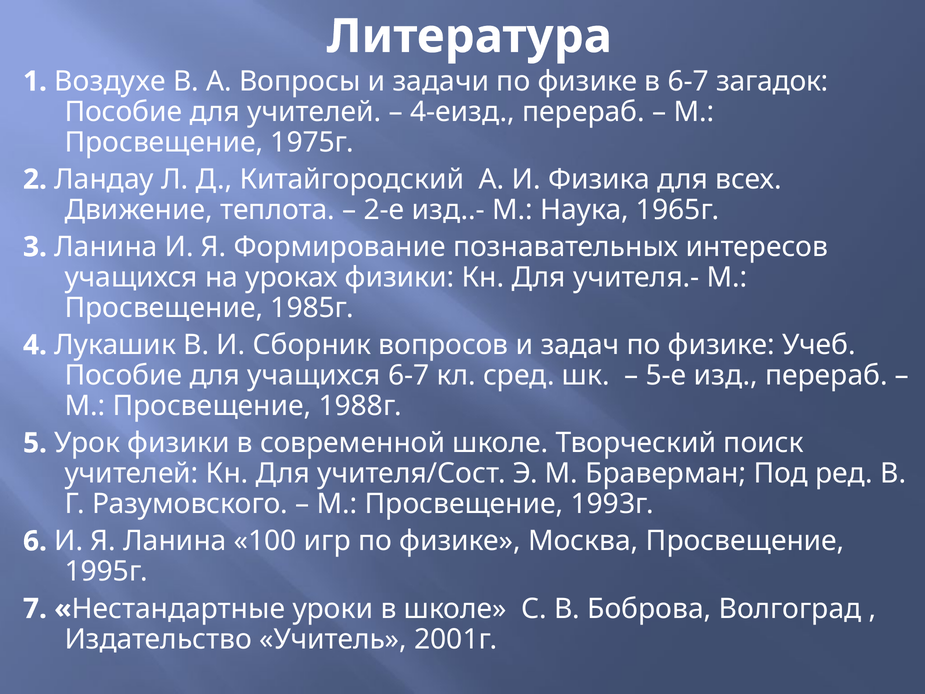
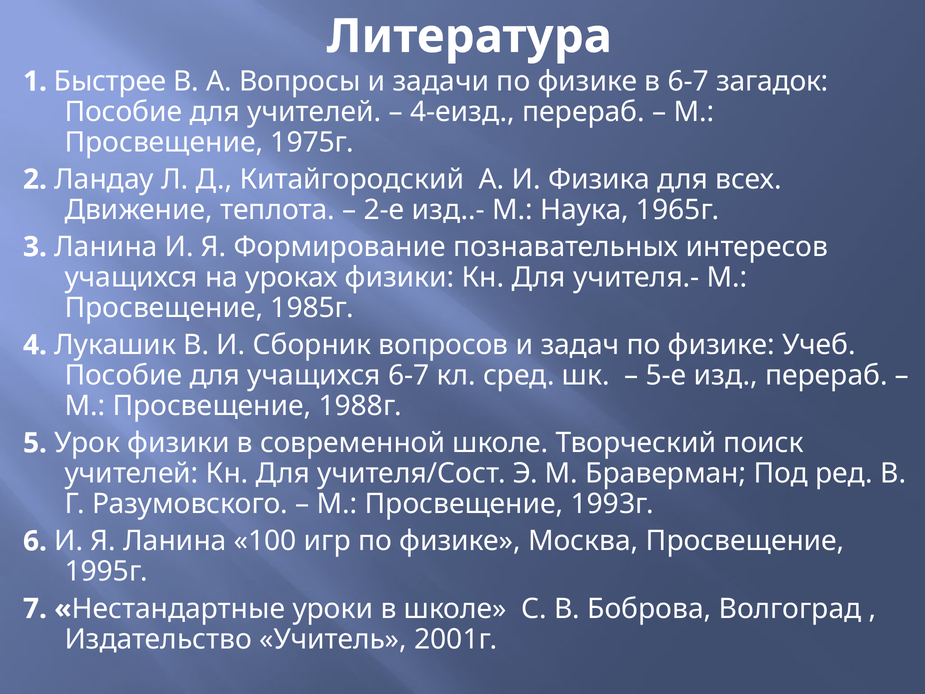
Воздухе: Воздухе -> Быстрее (110, 81)
